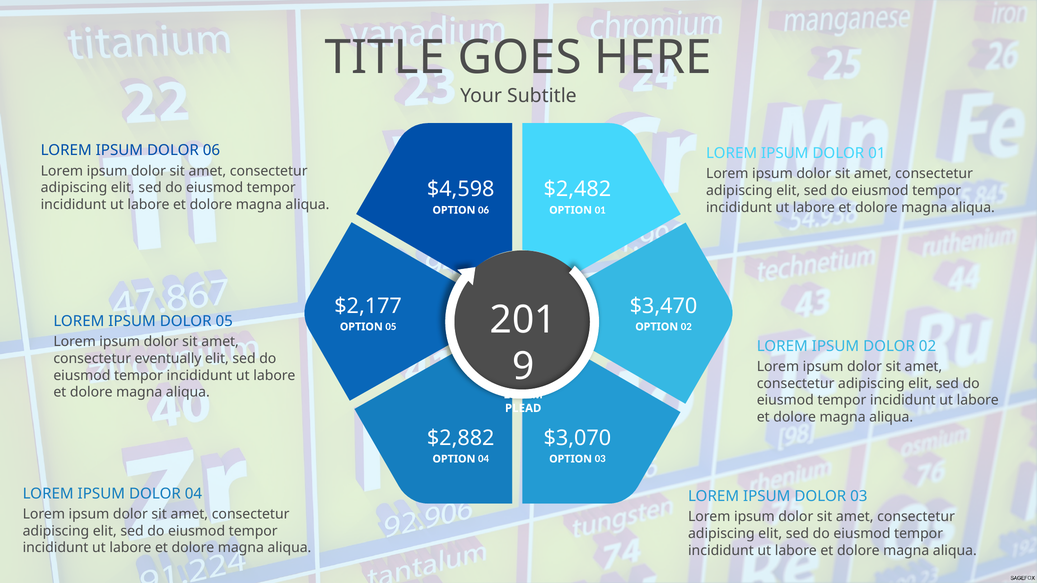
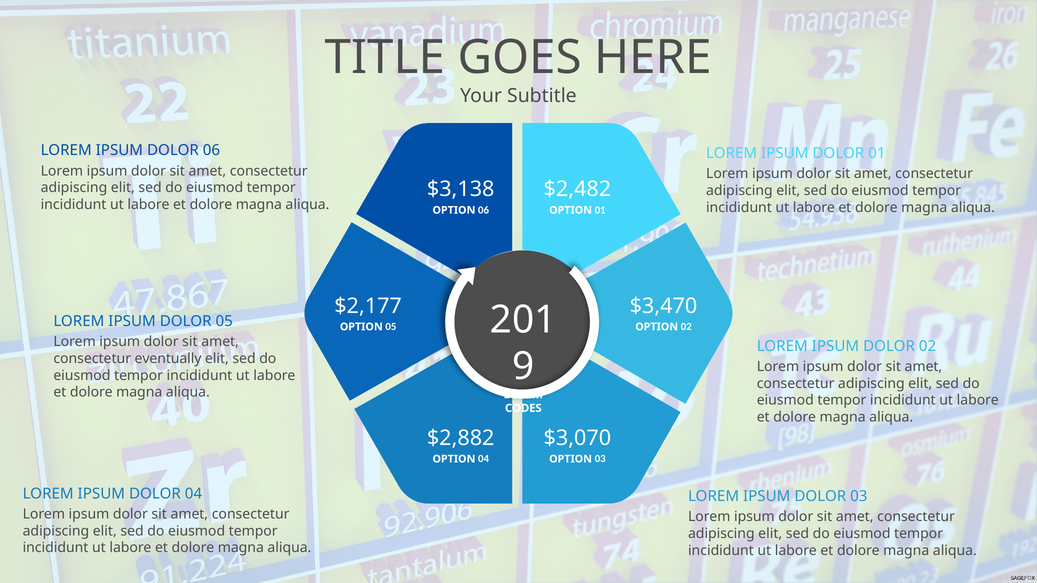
$4,598: $4,598 -> $3,138 (461, 189)
PLEAD: PLEAD -> CODES (523, 408)
